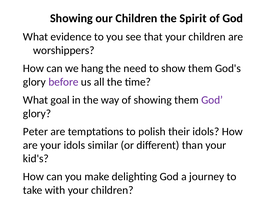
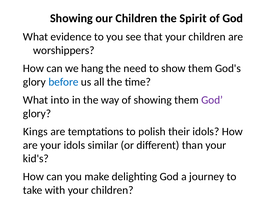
before colour: purple -> blue (63, 82)
goal: goal -> into (60, 100)
Peter: Peter -> Kings (35, 132)
